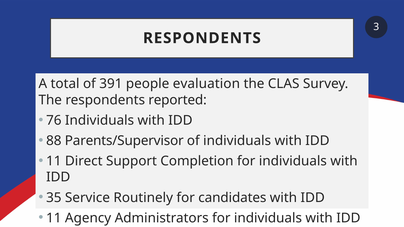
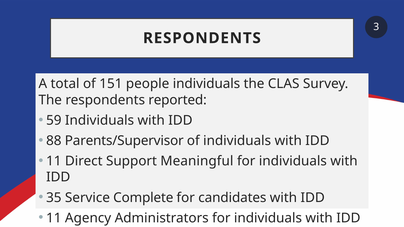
391: 391 -> 151 (111, 84)
people evaluation: evaluation -> individuals (206, 84)
76: 76 -> 59 (54, 121)
Completion: Completion -> Meaningful (197, 161)
Routinely: Routinely -> Complete (143, 198)
